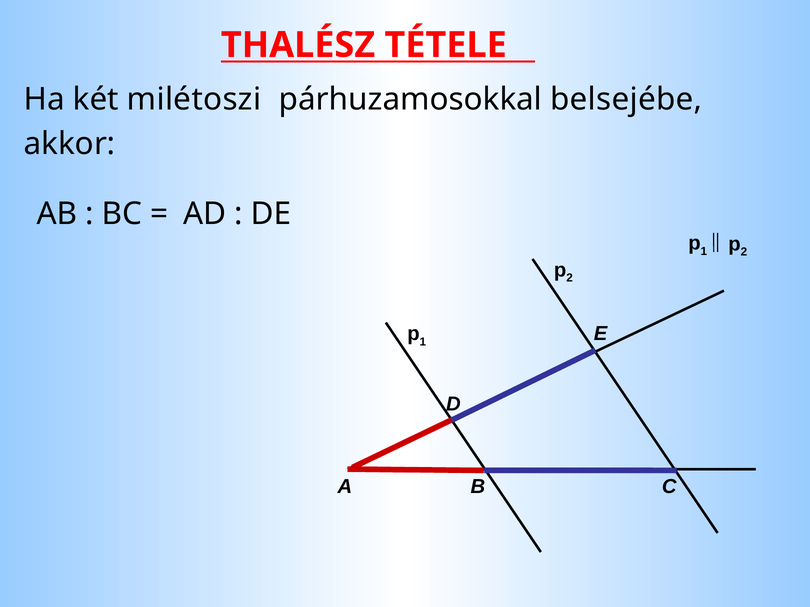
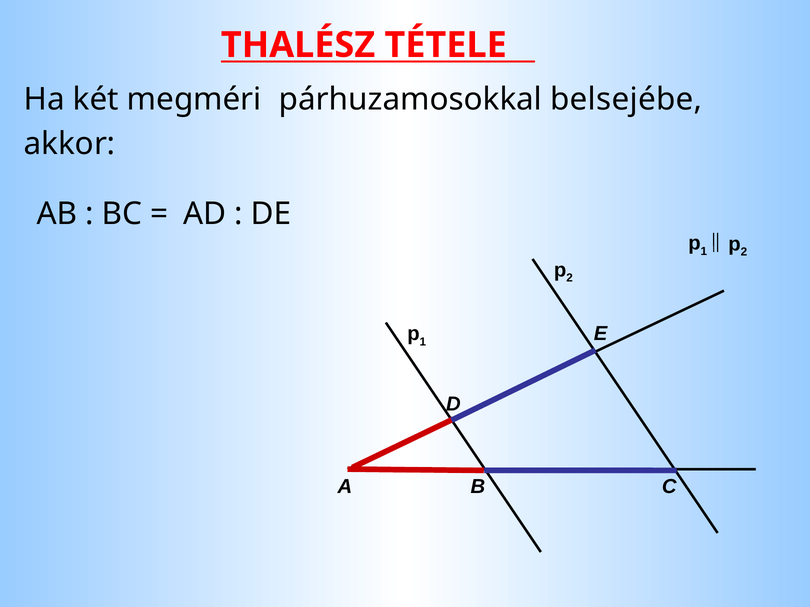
milétoszi: milétoszi -> megméri (194, 99)
